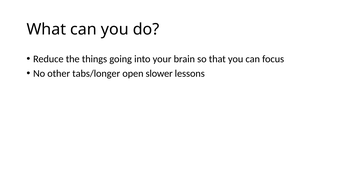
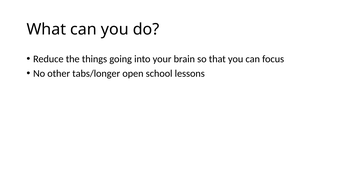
slower: slower -> school (159, 74)
